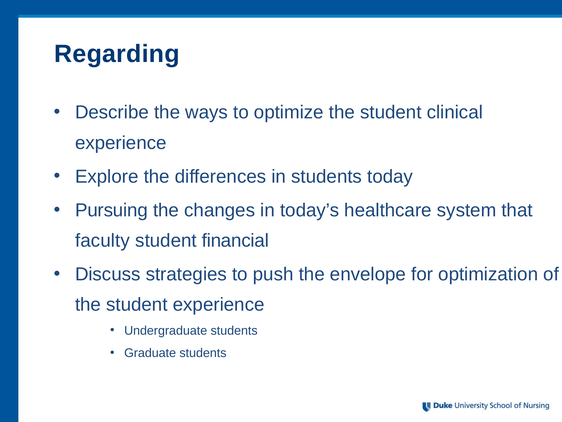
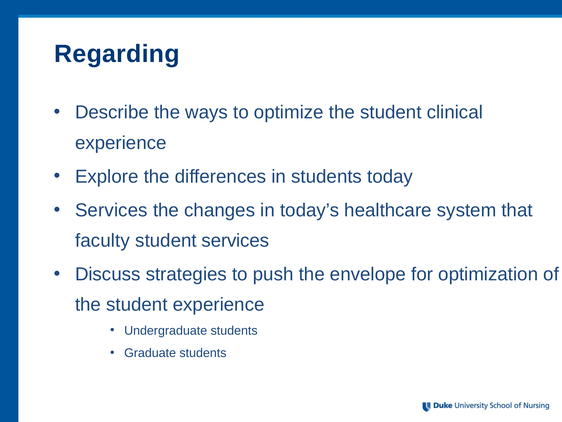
Pursuing: Pursuing -> Services (111, 210)
student financial: financial -> services (235, 240)
